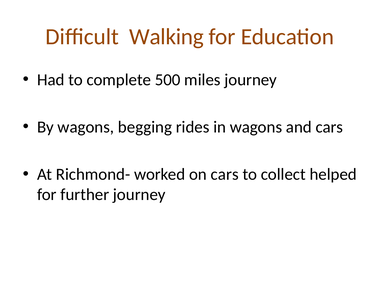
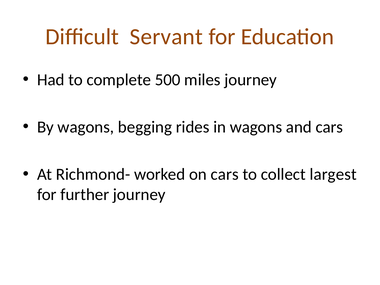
Walking: Walking -> Servant (166, 37)
helped: helped -> largest (333, 174)
